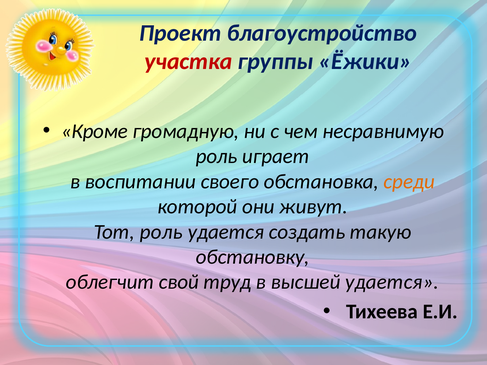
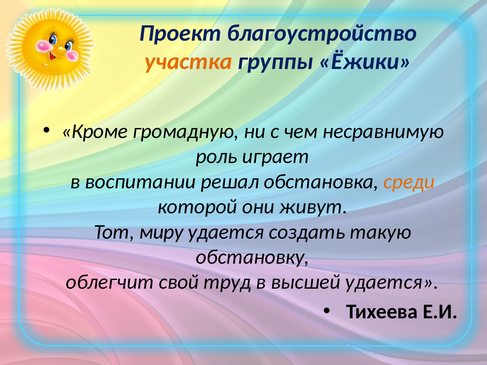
участка colour: red -> orange (188, 61)
своего: своего -> решал (230, 182)
Тот роль: роль -> миру (161, 232)
